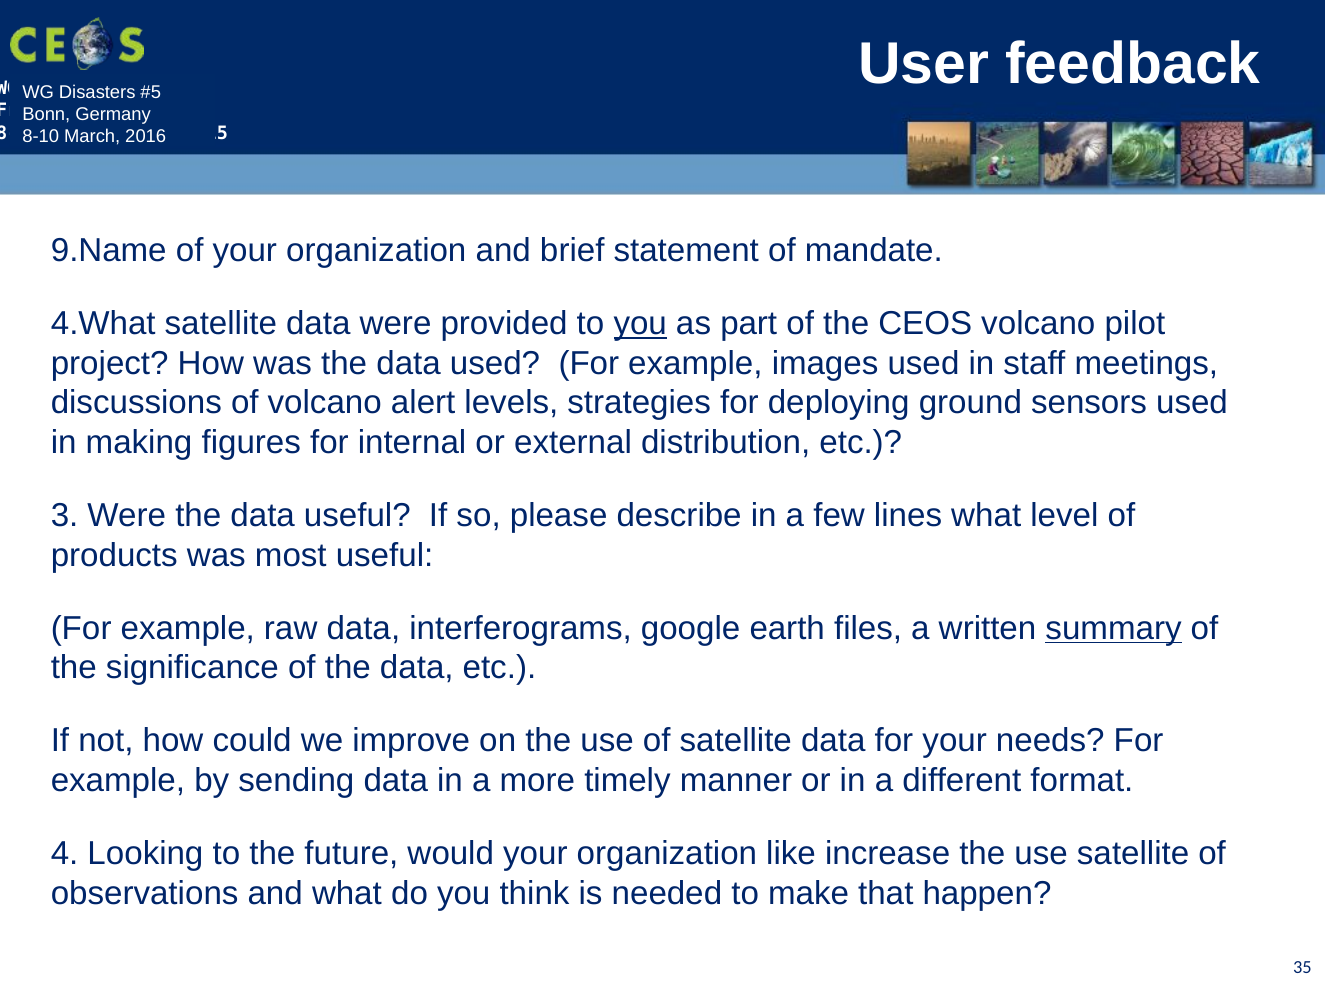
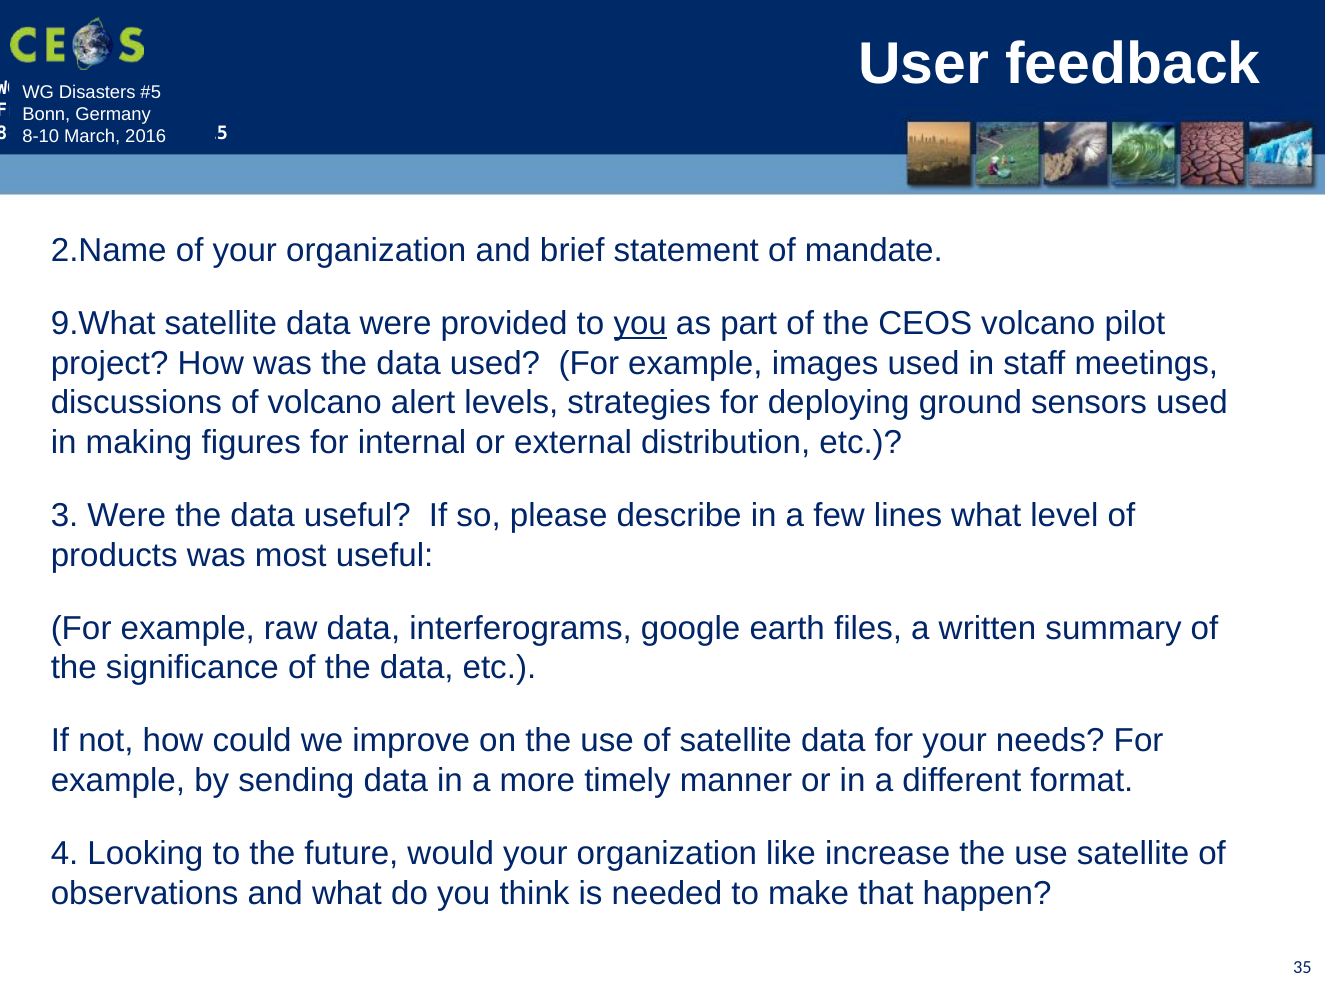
9.Name: 9.Name -> 2.Name (109, 250)
4.What: 4.What -> 9.What (103, 323)
summary underline: present -> none (1114, 628)
